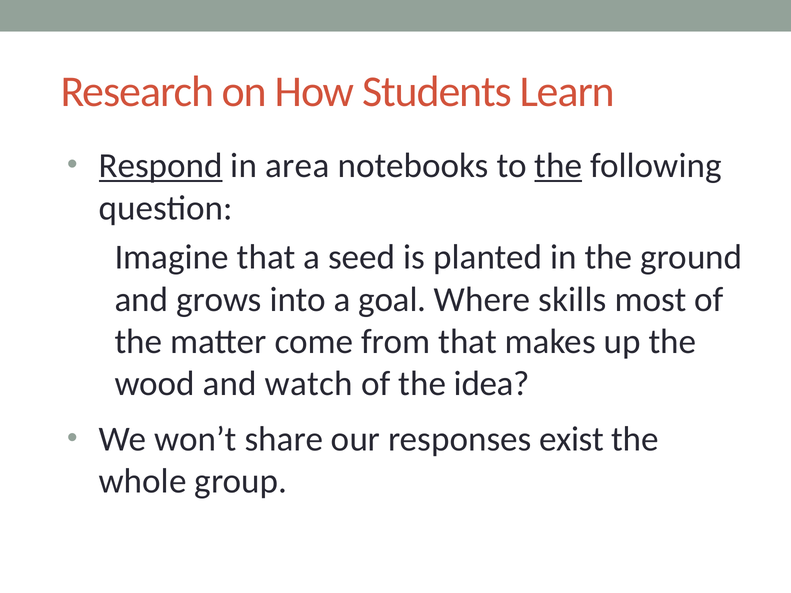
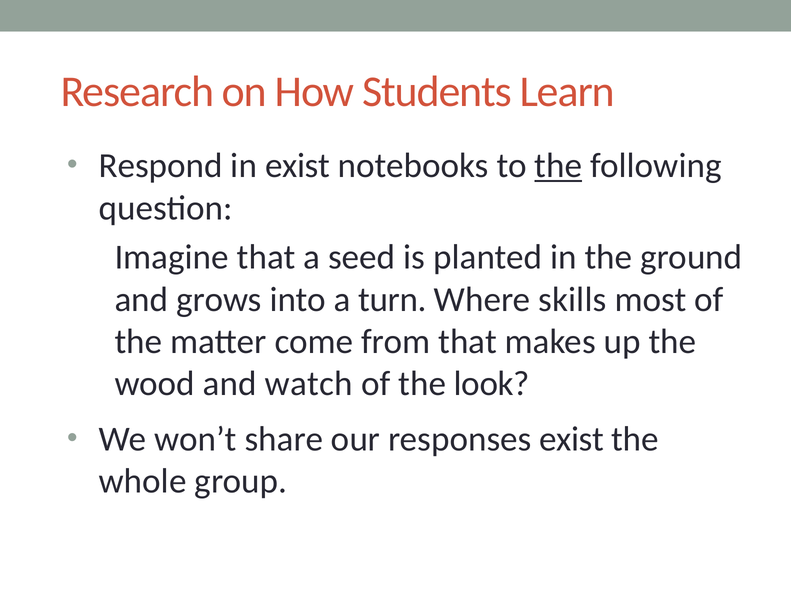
Respond underline: present -> none (161, 166)
in area: area -> exist (298, 166)
goal: goal -> turn (392, 300)
idea: idea -> look (492, 384)
